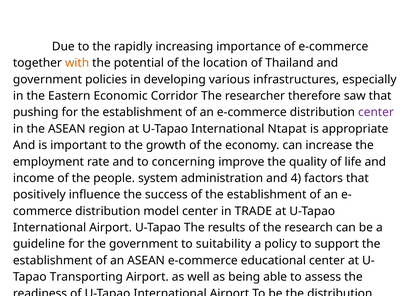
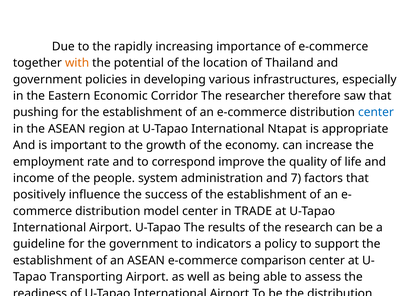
center colour: purple -> blue (376, 113)
concerning: concerning -> correspond (184, 162)
4: 4 -> 7 (296, 178)
suitability: suitability -> indicators (224, 244)
educational: educational -> comparison (273, 261)
